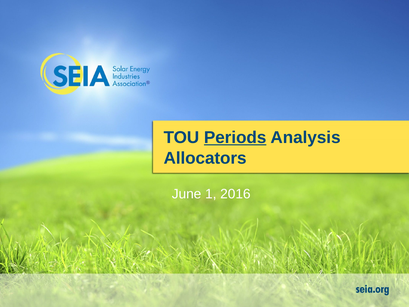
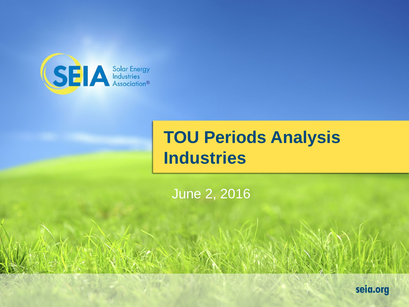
Periods underline: present -> none (235, 138)
Allocators: Allocators -> Industries (205, 158)
1: 1 -> 2 (211, 194)
